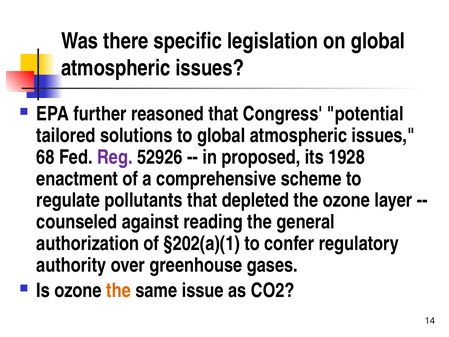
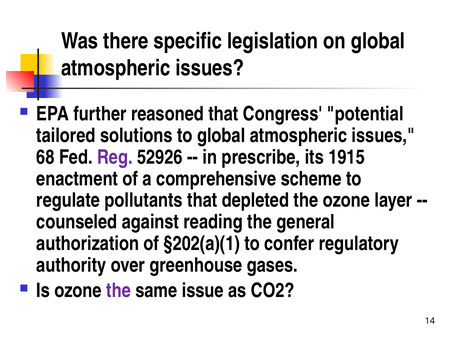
proposed: proposed -> prescribe (261, 157)
1928: 1928 -> 1915 (347, 157)
the colour: orange -> purple (119, 290)
